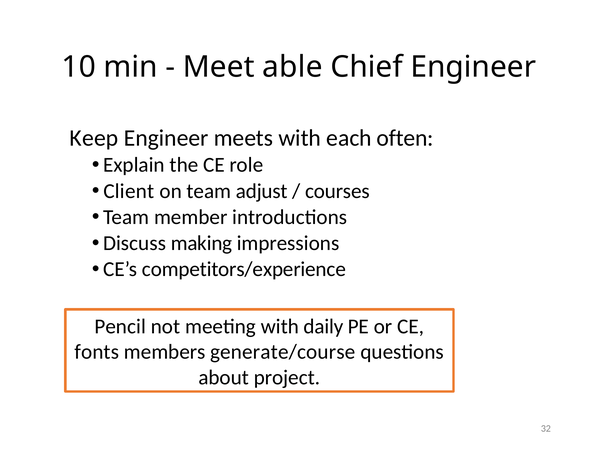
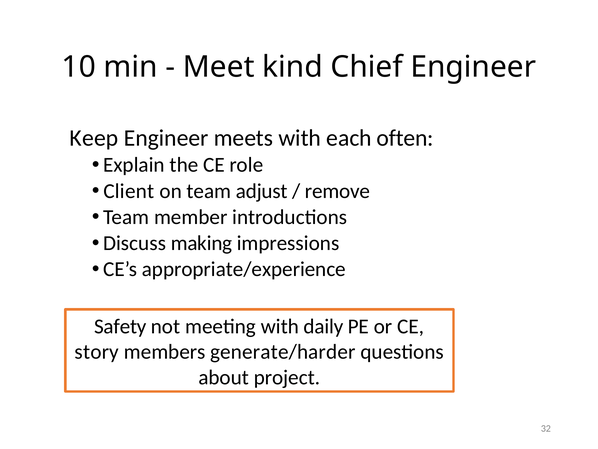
able: able -> kind (292, 67)
courses: courses -> remove (337, 191)
competitors/experience: competitors/experience -> appropriate/experience (244, 269)
Pencil: Pencil -> Safety (120, 326)
fonts: fonts -> story (97, 352)
generate/course: generate/course -> generate/harder (283, 352)
